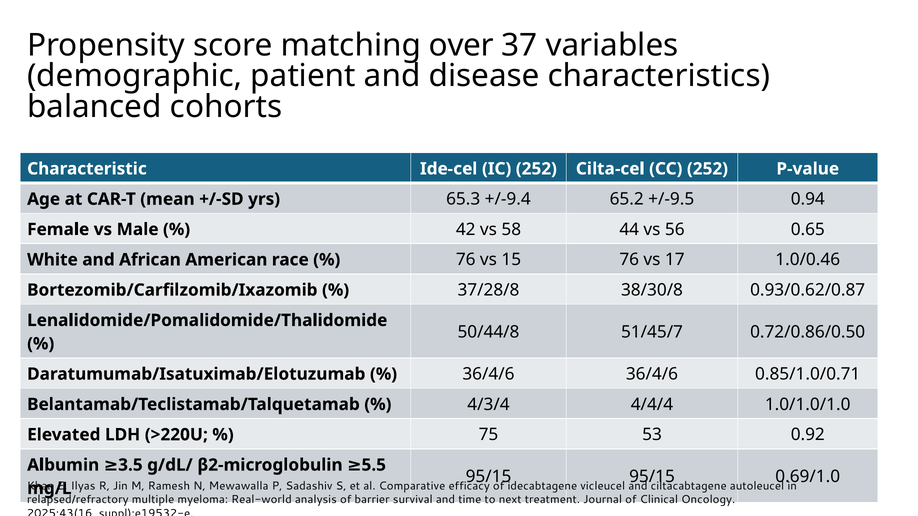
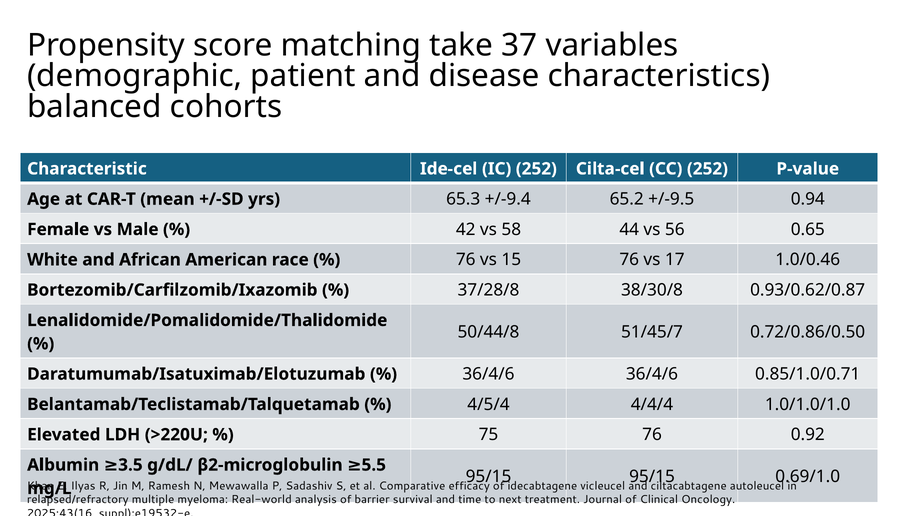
over: over -> take (461, 45)
4/3/4: 4/3/4 -> 4/5/4 (488, 405)
75 53: 53 -> 76 (652, 435)
